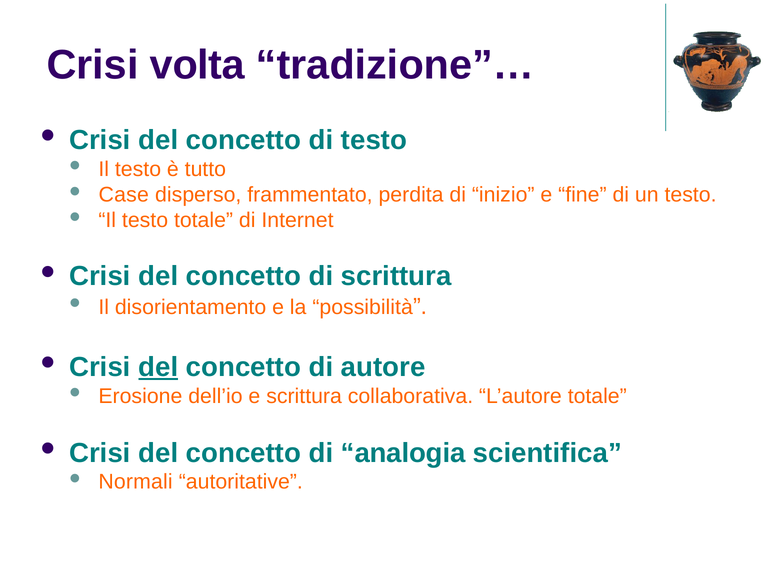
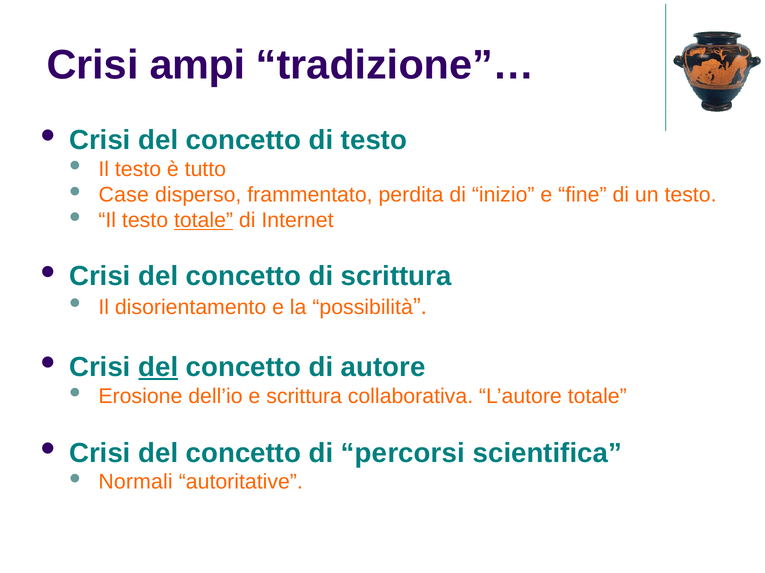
volta: volta -> ampi (197, 65)
totale underline: none -> present (204, 221)
analogia: analogia -> percorsi (403, 454)
